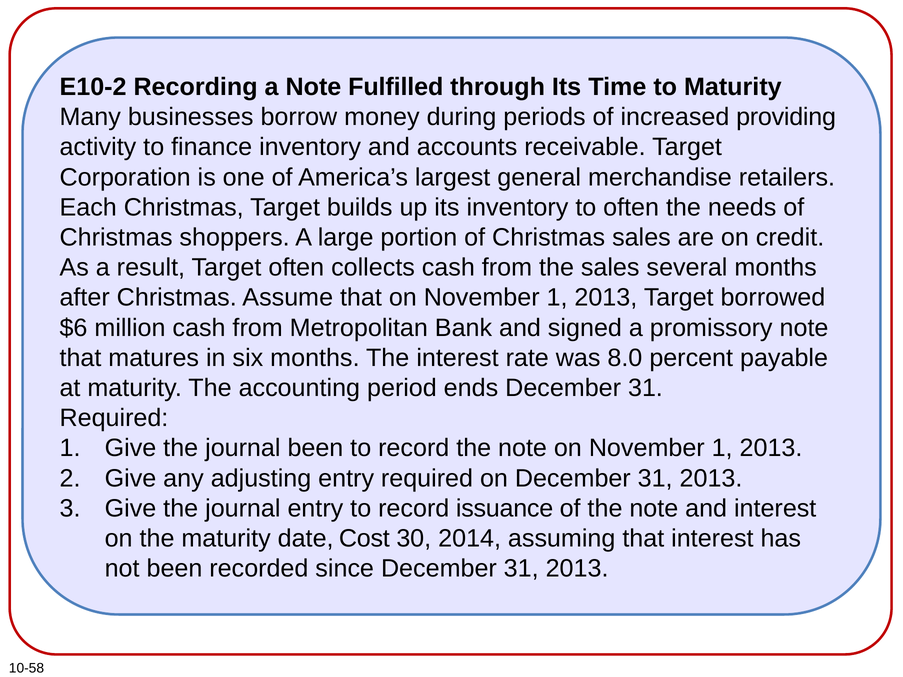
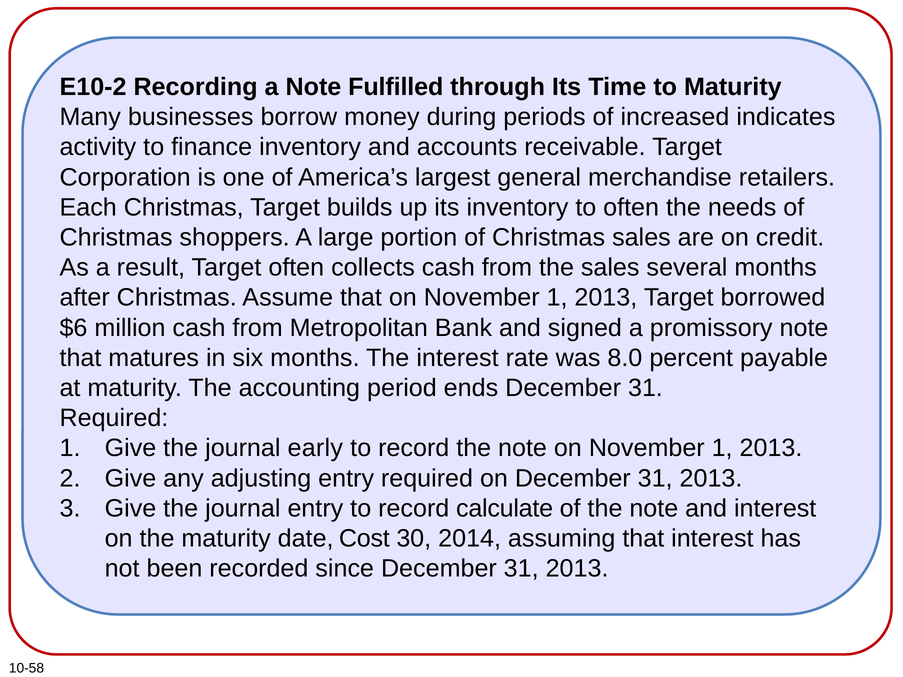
providing: providing -> indicates (786, 117)
journal been: been -> early (315, 448)
issuance: issuance -> calculate (505, 509)
